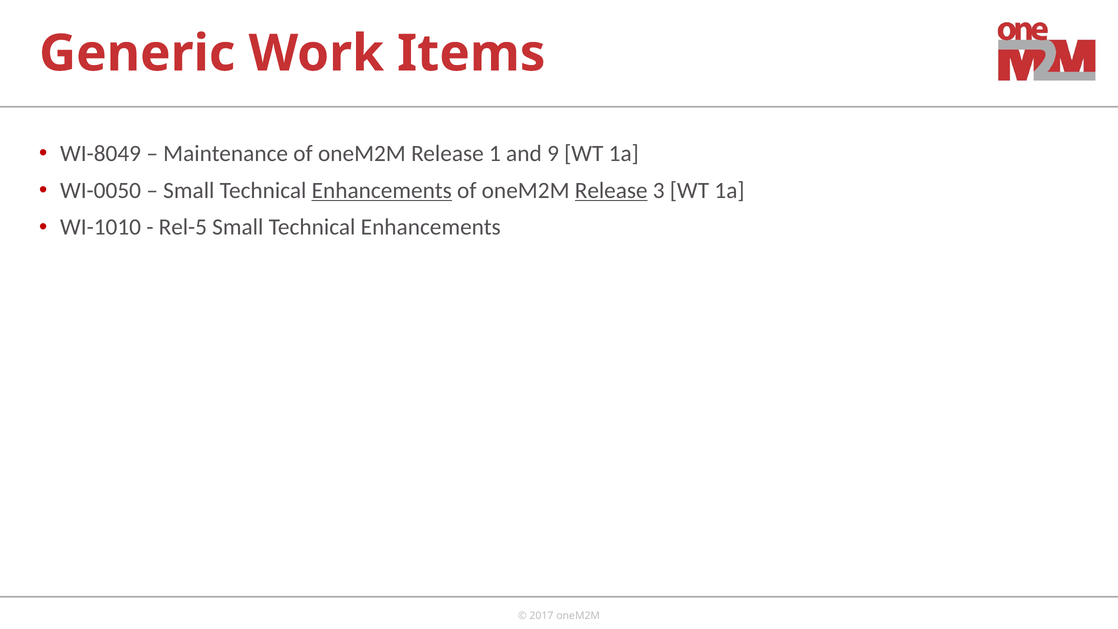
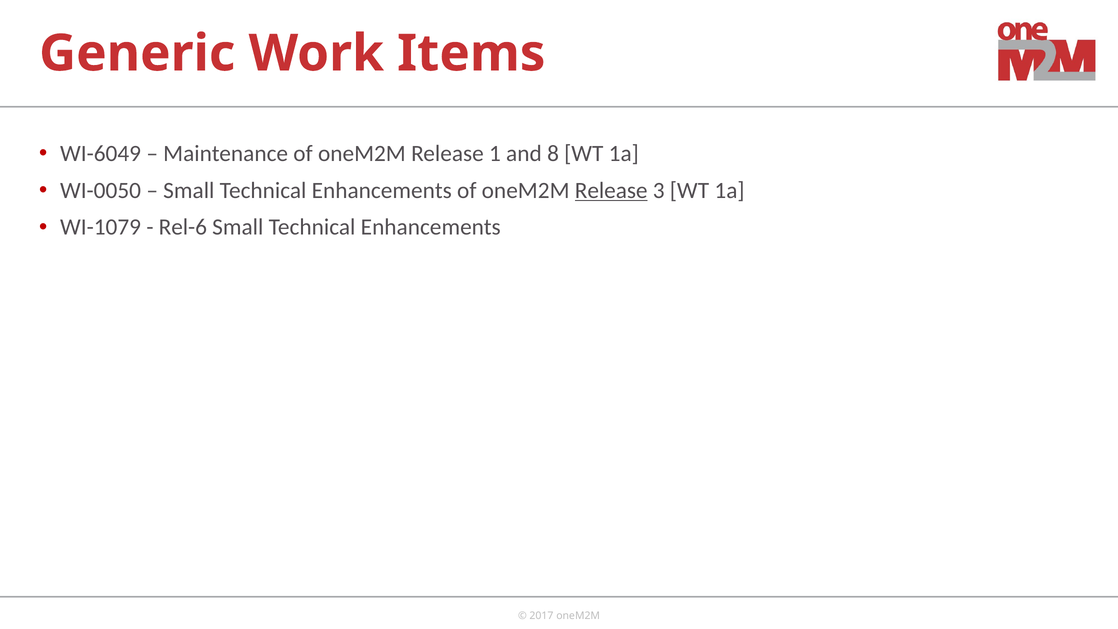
WI-8049: WI-8049 -> WI-6049 (101, 154)
9: 9 -> 8 (553, 154)
Enhancements underline: present -> none (382, 190)
WI-1010: WI-1010 -> WI-1079 (101, 227)
Rel-5: Rel-5 -> Rel-6 (183, 227)
